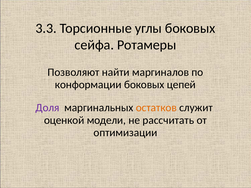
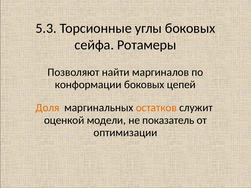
3.3: 3.3 -> 5.3 (46, 28)
Доля colour: purple -> orange (47, 108)
рассчитать: рассчитать -> показатель (168, 120)
